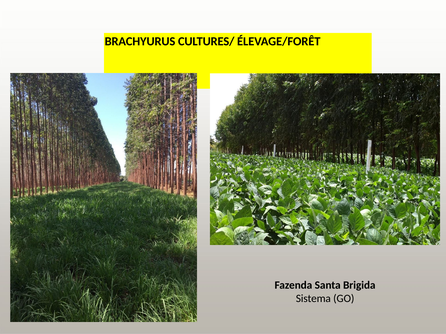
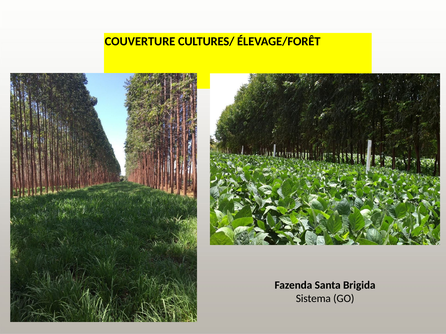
BRACHYURUS: BRACHYURUS -> COUVERTURE (140, 41)
